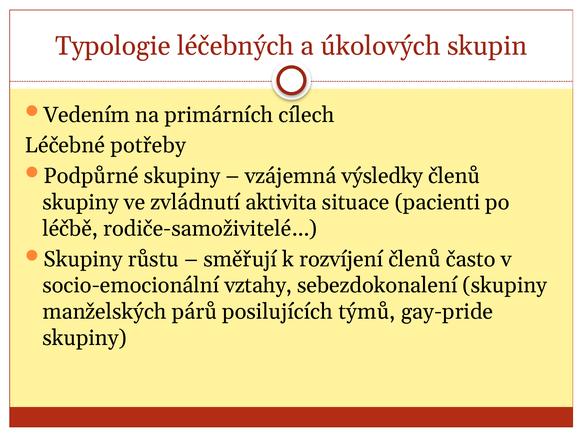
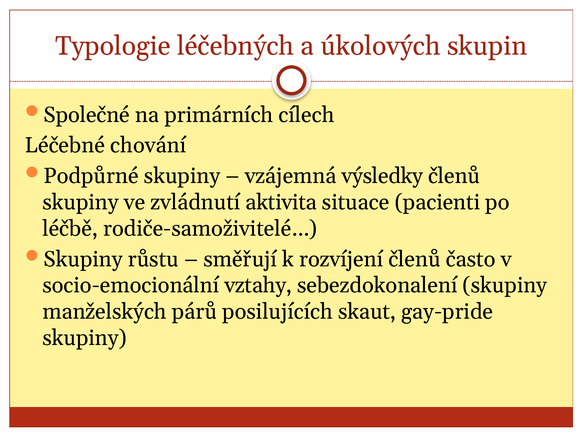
Vedením: Vedením -> Společné (87, 115)
potřeby: potřeby -> chování (148, 146)
týmů: týmů -> skaut (367, 312)
